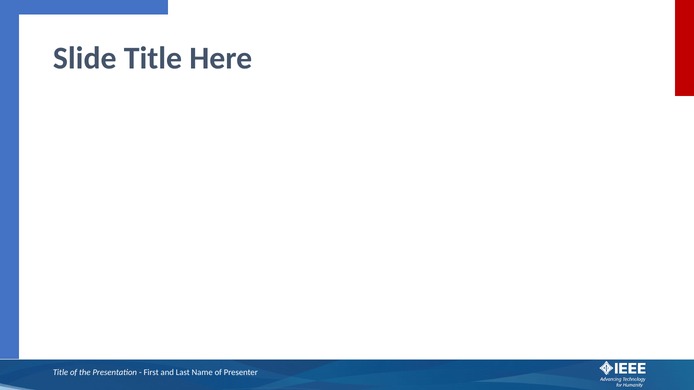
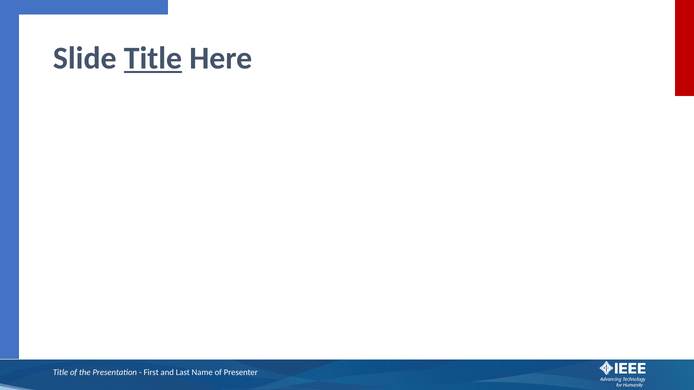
Title underline: none -> present (153, 58)
